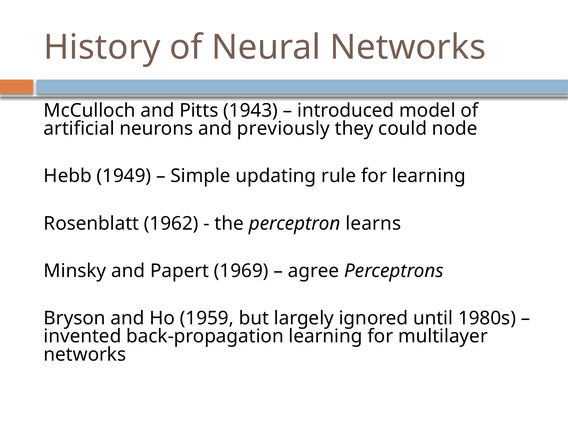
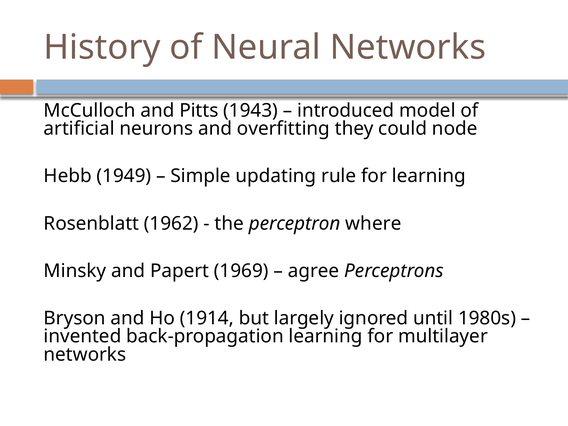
previously: previously -> overfitting (283, 129)
learns: learns -> where (373, 223)
1959: 1959 -> 1914 (207, 318)
